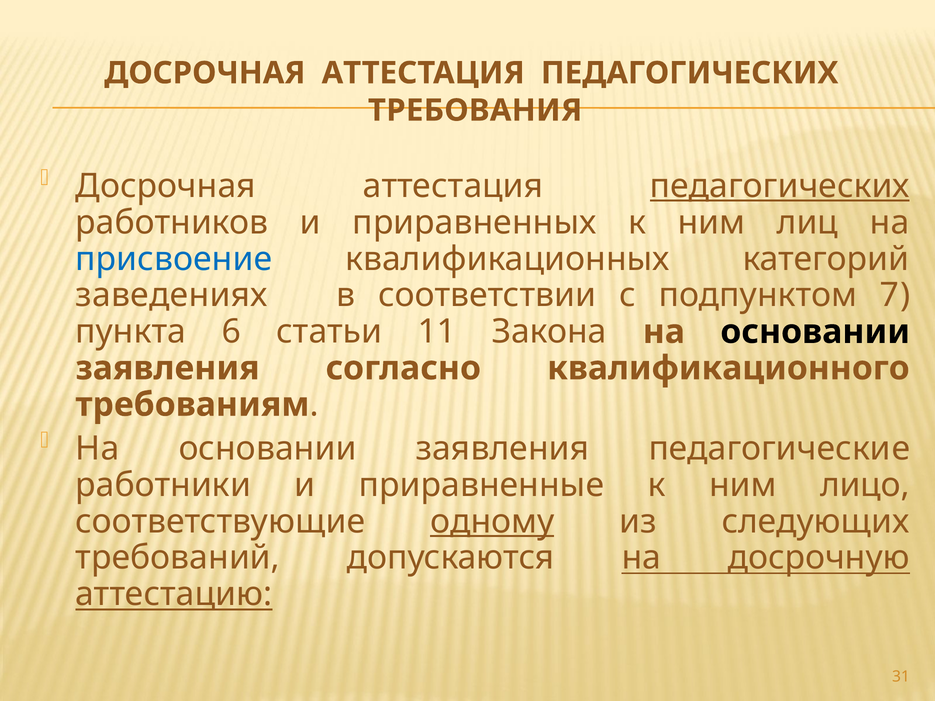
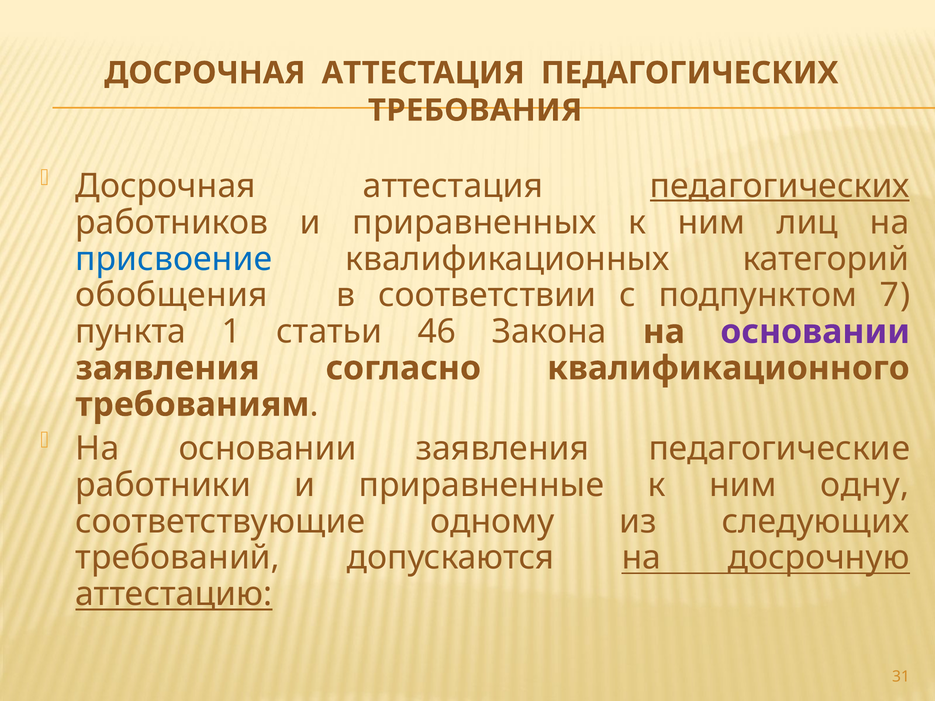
заведениях: заведениях -> обобщения (172, 295)
6: 6 -> 1 (231, 332)
11: 11 -> 46 (437, 332)
основании colour: black -> purple (815, 332)
лицо: лицо -> одну (865, 485)
одному underline: present -> none (492, 522)
